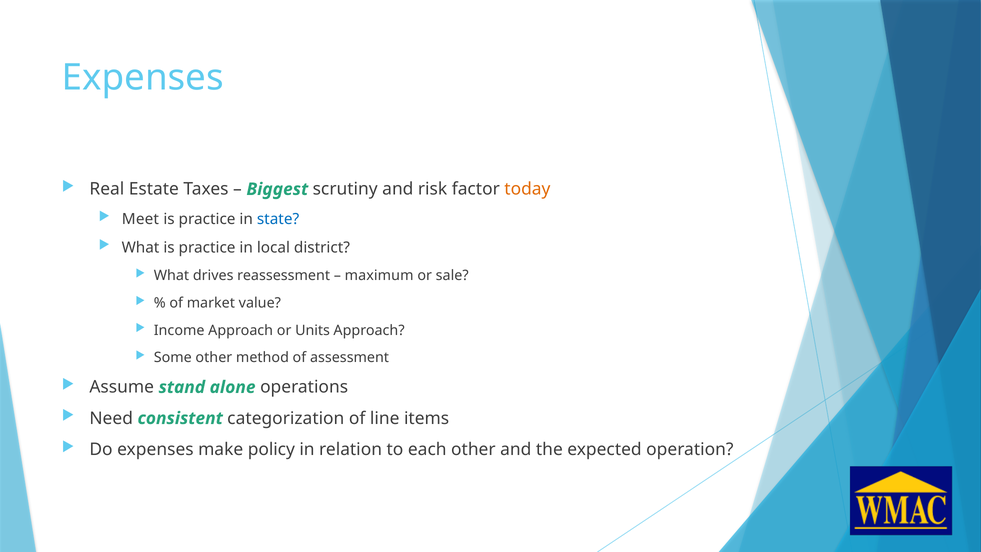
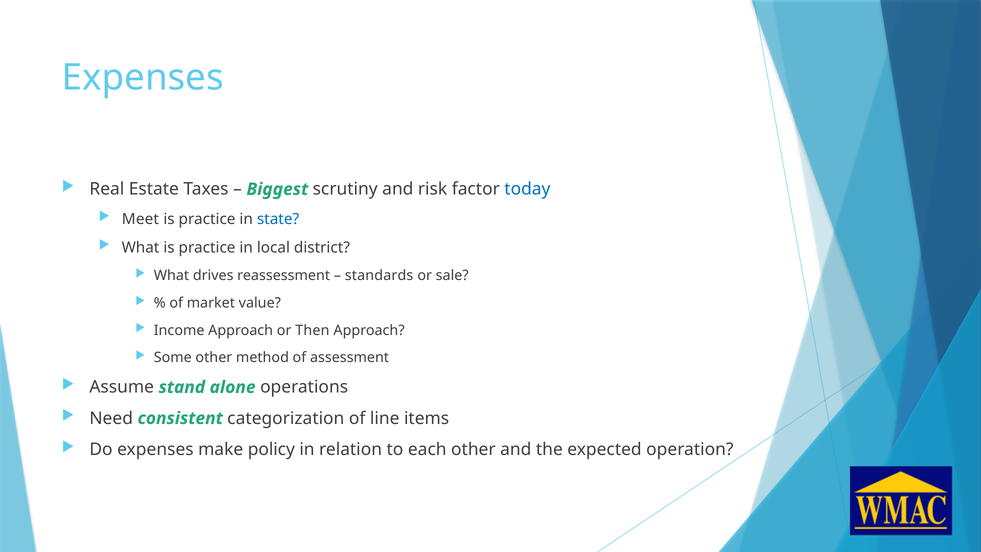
today colour: orange -> blue (527, 189)
maximum: maximum -> standards (379, 275)
Units: Units -> Then (312, 330)
